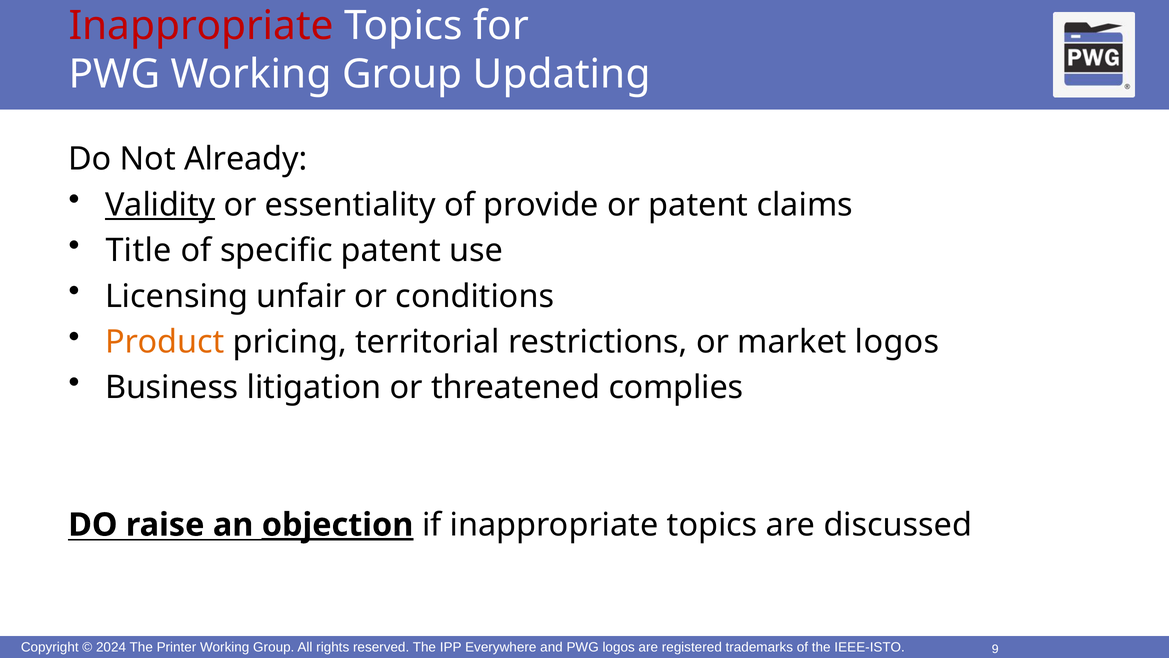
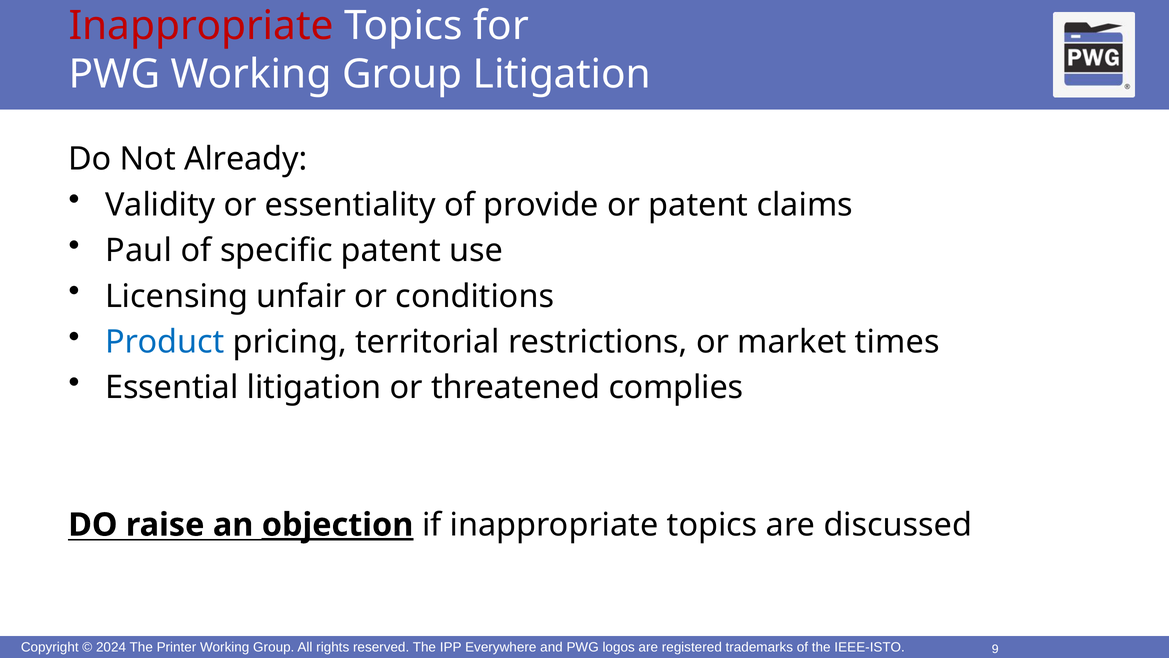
Group Updating: Updating -> Litigation (562, 74)
Validity underline: present -> none (160, 205)
Title: Title -> Paul (139, 250)
Product colour: orange -> blue (165, 342)
market logos: logos -> times (897, 342)
Business: Business -> Essential (172, 388)
